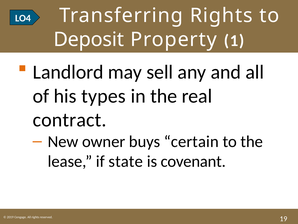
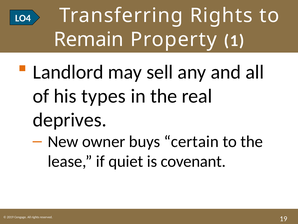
Deposit: Deposit -> Remain (89, 39)
contract: contract -> deprives (70, 120)
state: state -> quiet (126, 161)
